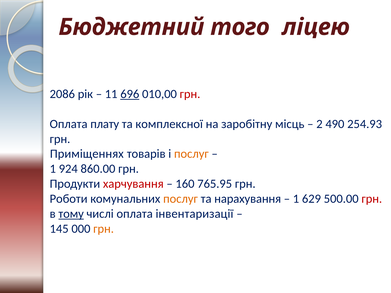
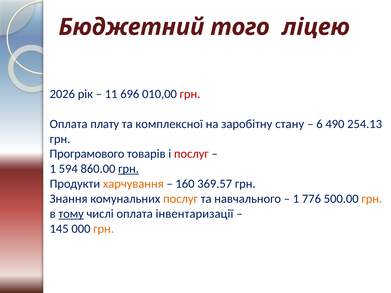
2086: 2086 -> 2026 (62, 94)
696 underline: present -> none (130, 94)
місць: місць -> стану (290, 124)
2: 2 -> 6 (319, 124)
254.93: 254.93 -> 254.13 (365, 124)
Приміщеннях: Приміщеннях -> Програмового (87, 154)
послуг colour: orange -> red (191, 154)
924: 924 -> 594 (68, 169)
грн underline: none -> present (129, 169)
харчування colour: red -> orange (133, 184)
765.95: 765.95 -> 369.57 (215, 184)
Роботи: Роботи -> Знання (69, 199)
нарахування: нарахування -> навчального (248, 199)
629: 629 -> 776 (311, 199)
грн colour: red -> orange (372, 199)
